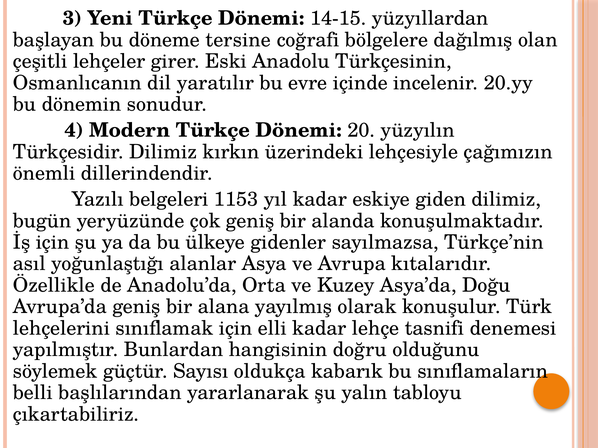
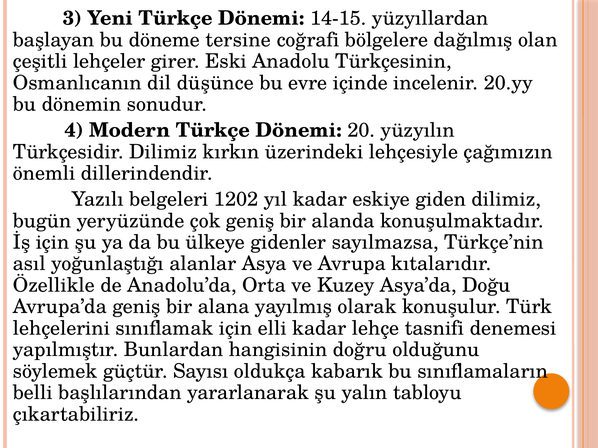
yaratılır: yaratılır -> düşünce (215, 83)
1153: 1153 -> 1202 (236, 199)
